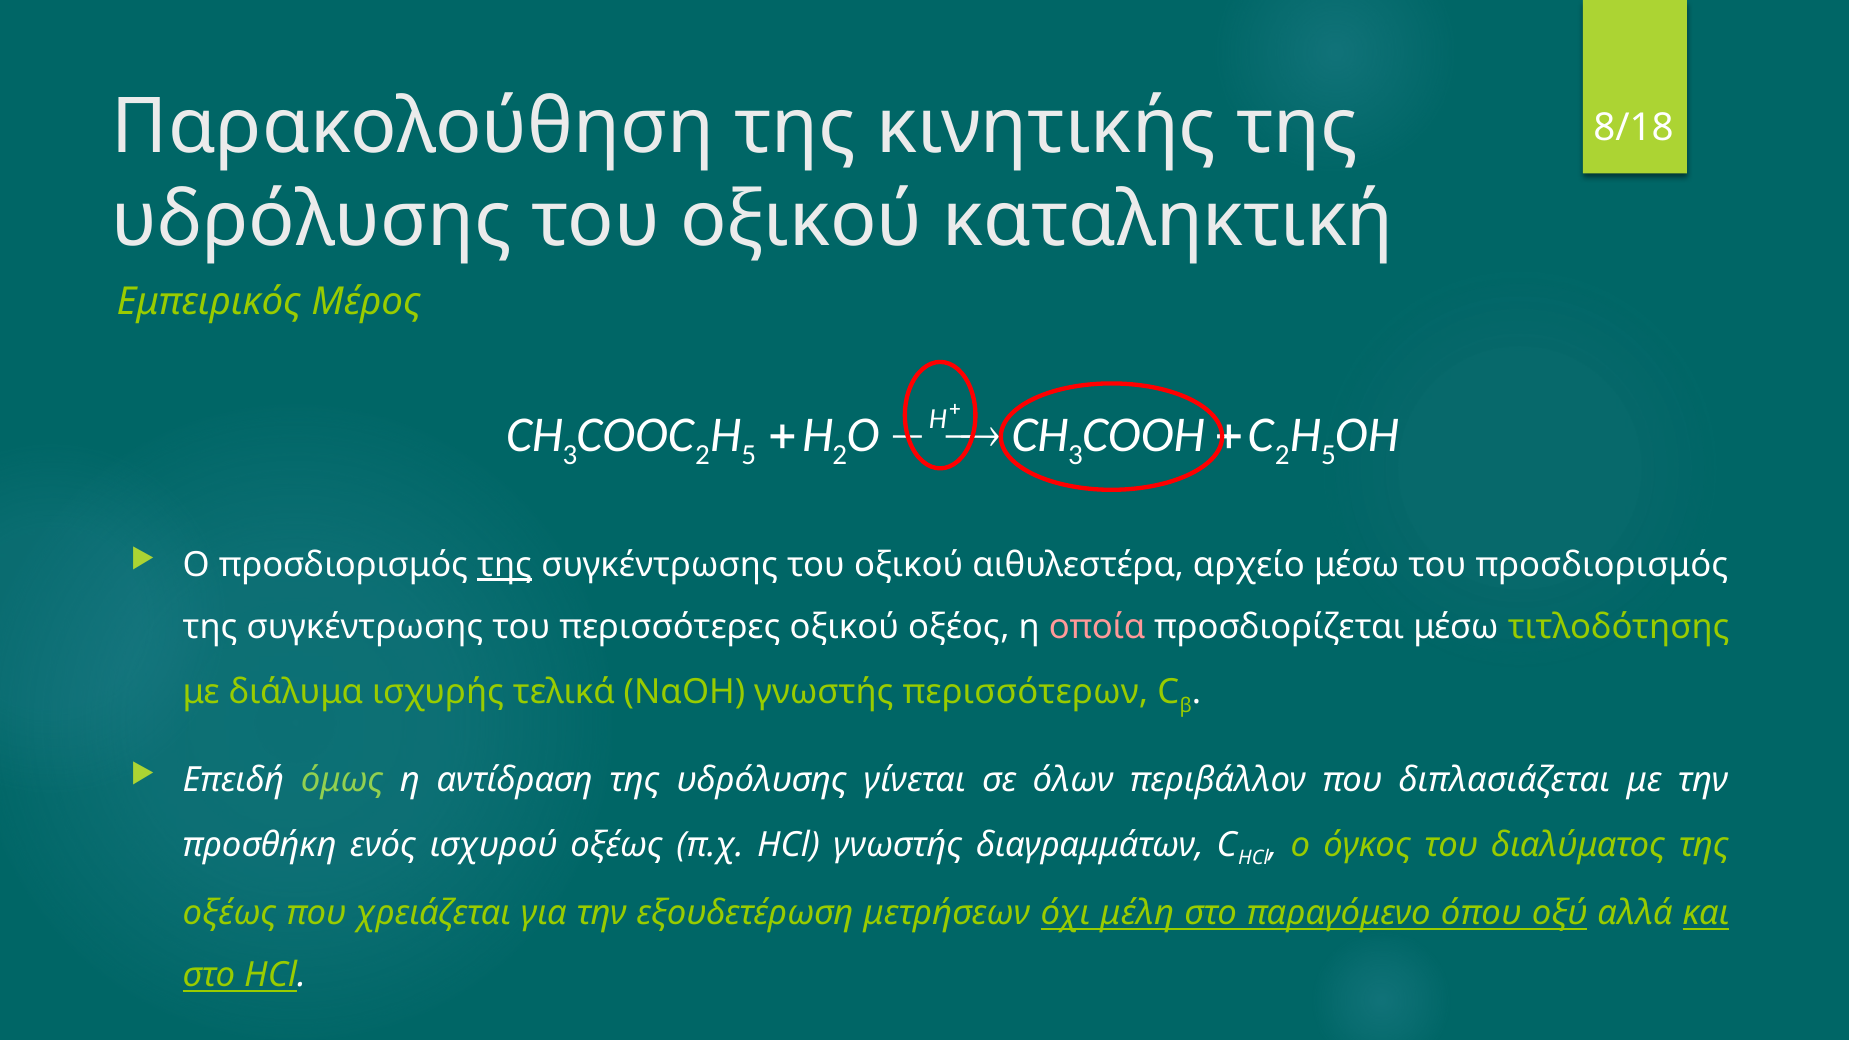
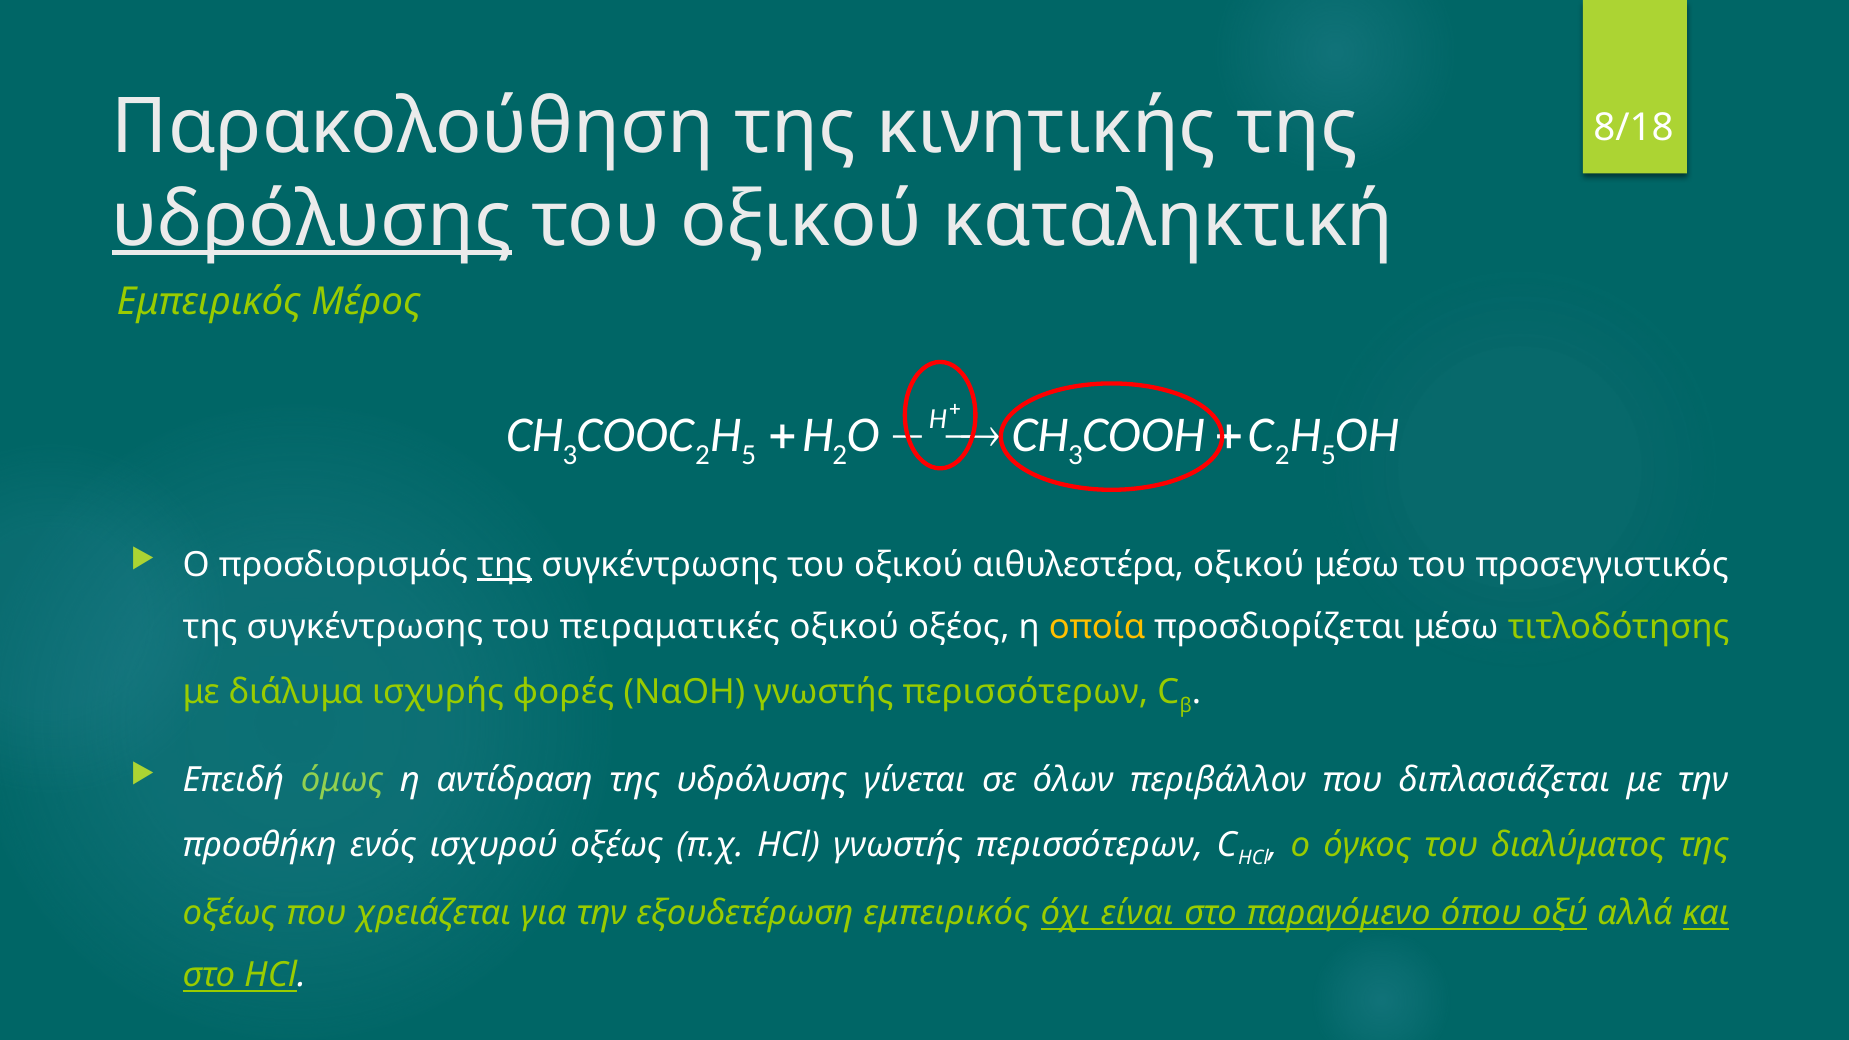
υδρόλυσης underline: none -> present (312, 220)
αιθυλεστέρα αρχείο: αρχείο -> οξικού (1249, 565)
του προσδιορισμός: προσδιορισμός -> προσεγγιστικός (1602, 565)
περισσότερες: περισσότερες -> πειραματικές (670, 627)
οποία colour: pink -> yellow (1097, 627)
τελικά: τελικά -> φορές (564, 692)
HCl γνωστής διαγραμμάτων: διαγραμμάτων -> περισσότερων (1090, 845)
εξουδετέρωση μετρήσεων: μετρήσεων -> εμπειρικός (947, 913)
μέλη: μέλη -> είναι (1137, 913)
